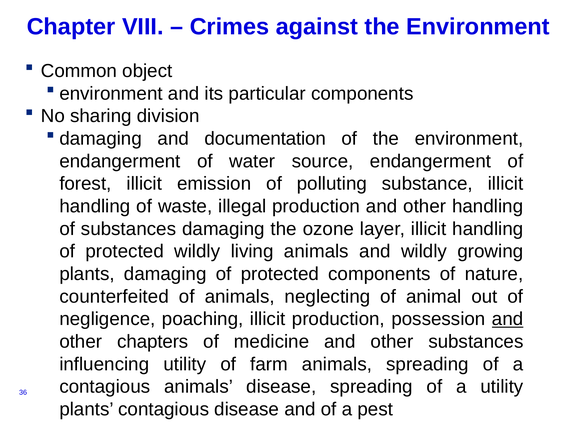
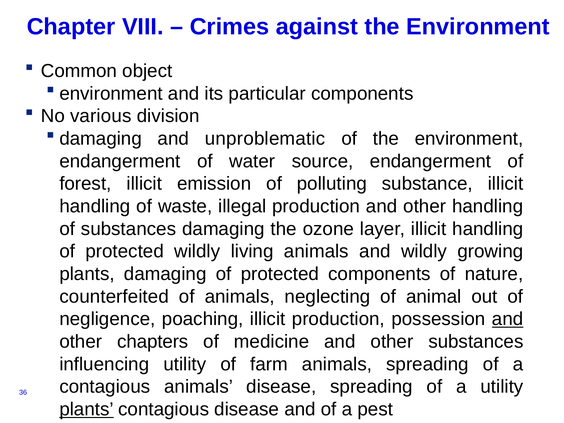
sharing: sharing -> various (101, 116)
documentation: documentation -> unproblematic (265, 139)
plants underline: none -> present (86, 409)
